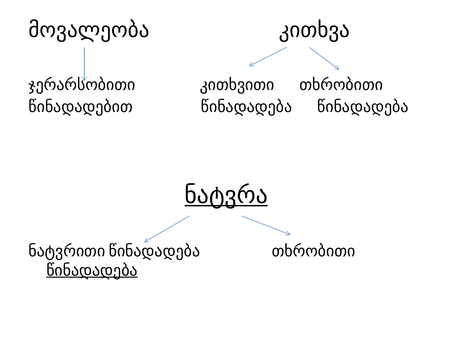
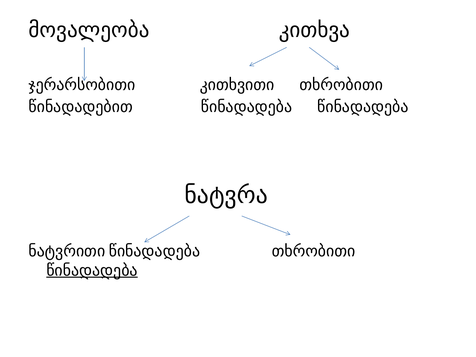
ნატვრა underline: present -> none (226, 195)
